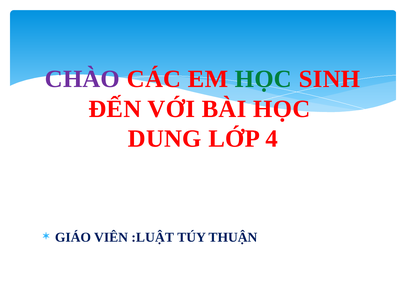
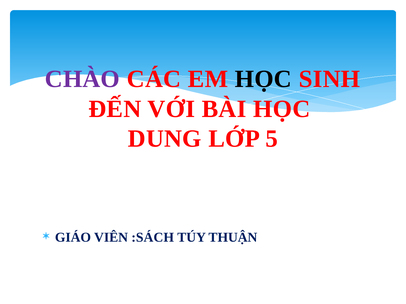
HỌC colour: green -> black (263, 79)
4: 4 -> 5 (272, 139)
:LUẬT: :LUẬT -> :SÁCH (153, 238)
